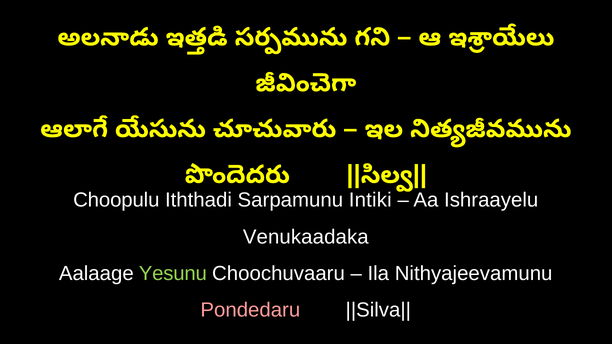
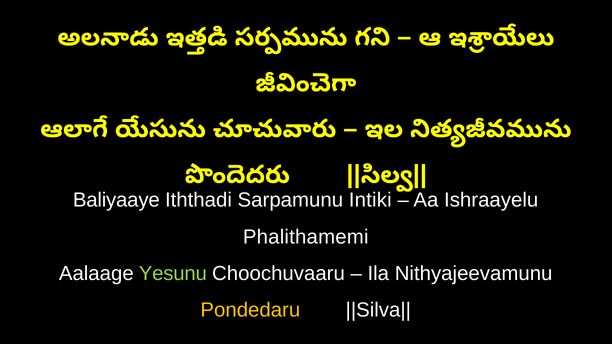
Choopulu: Choopulu -> Baliyaaye (116, 200)
Venukaadaka: Venukaadaka -> Phalithamemi (306, 237)
Pondedaru colour: pink -> yellow (250, 310)
